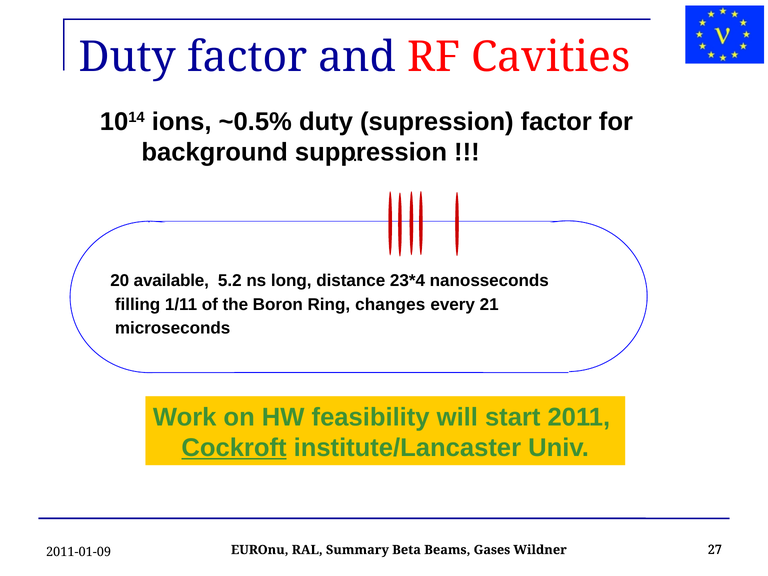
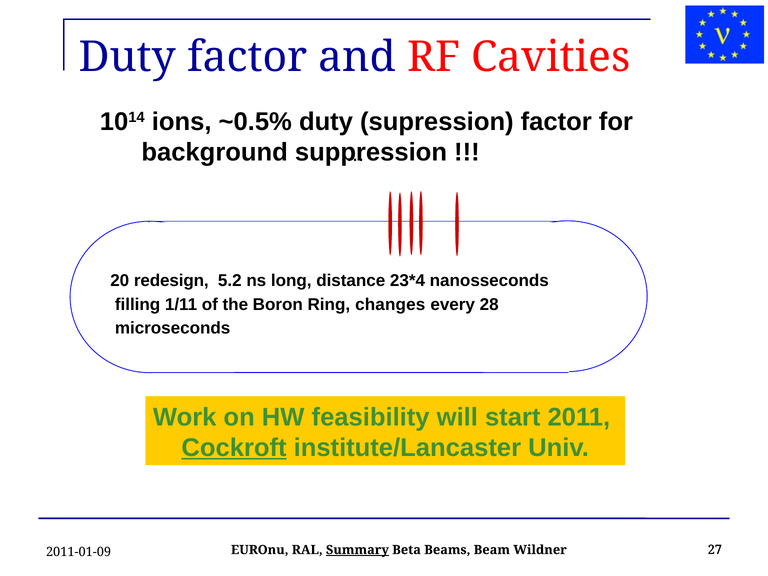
available: available -> redesign (171, 281)
21: 21 -> 28 (489, 304)
Summary underline: none -> present (357, 550)
Gases: Gases -> Beam (492, 550)
